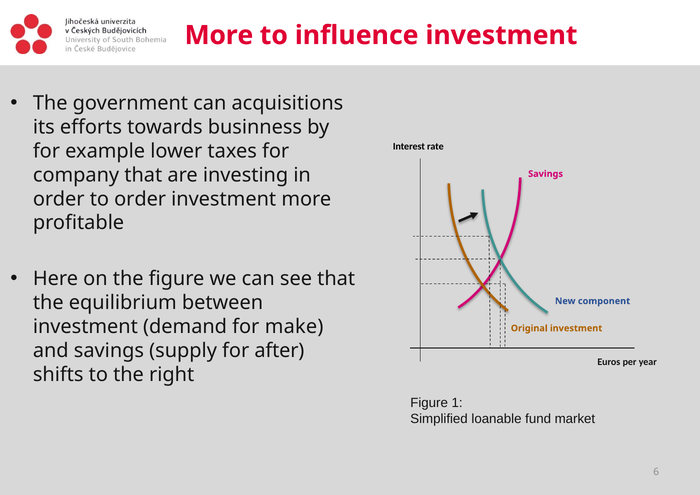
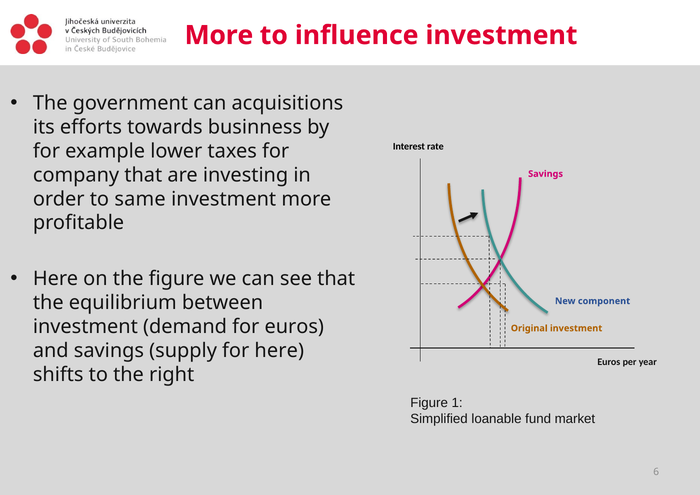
to order: order -> same (140, 199)
for make: make -> euros (294, 327)
for after: after -> here (279, 351)
